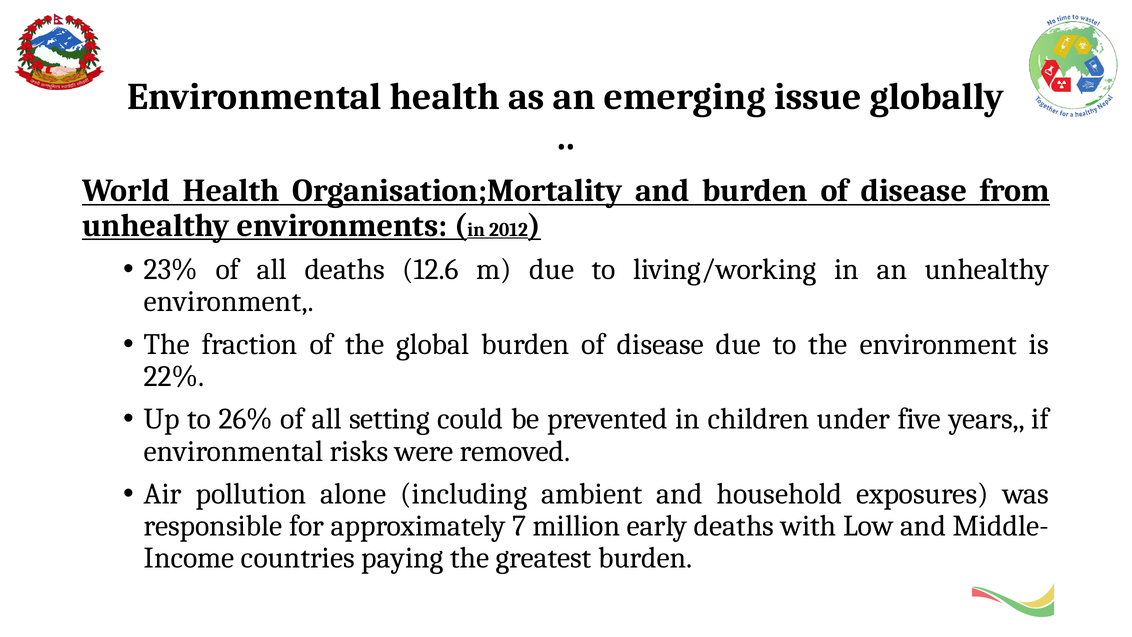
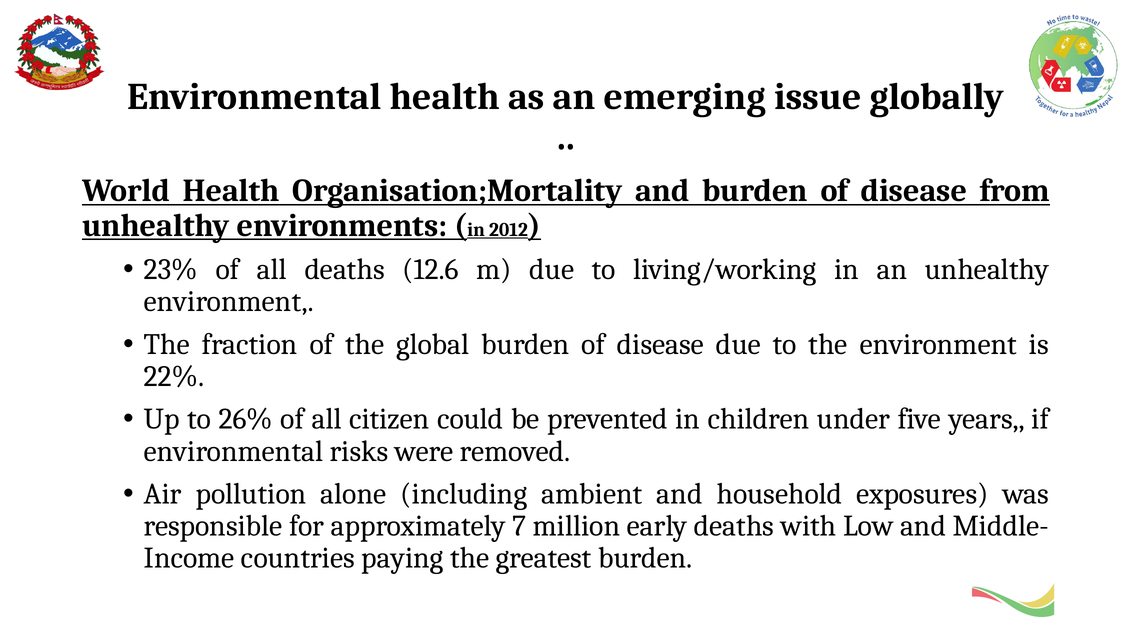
setting: setting -> citizen (389, 419)
